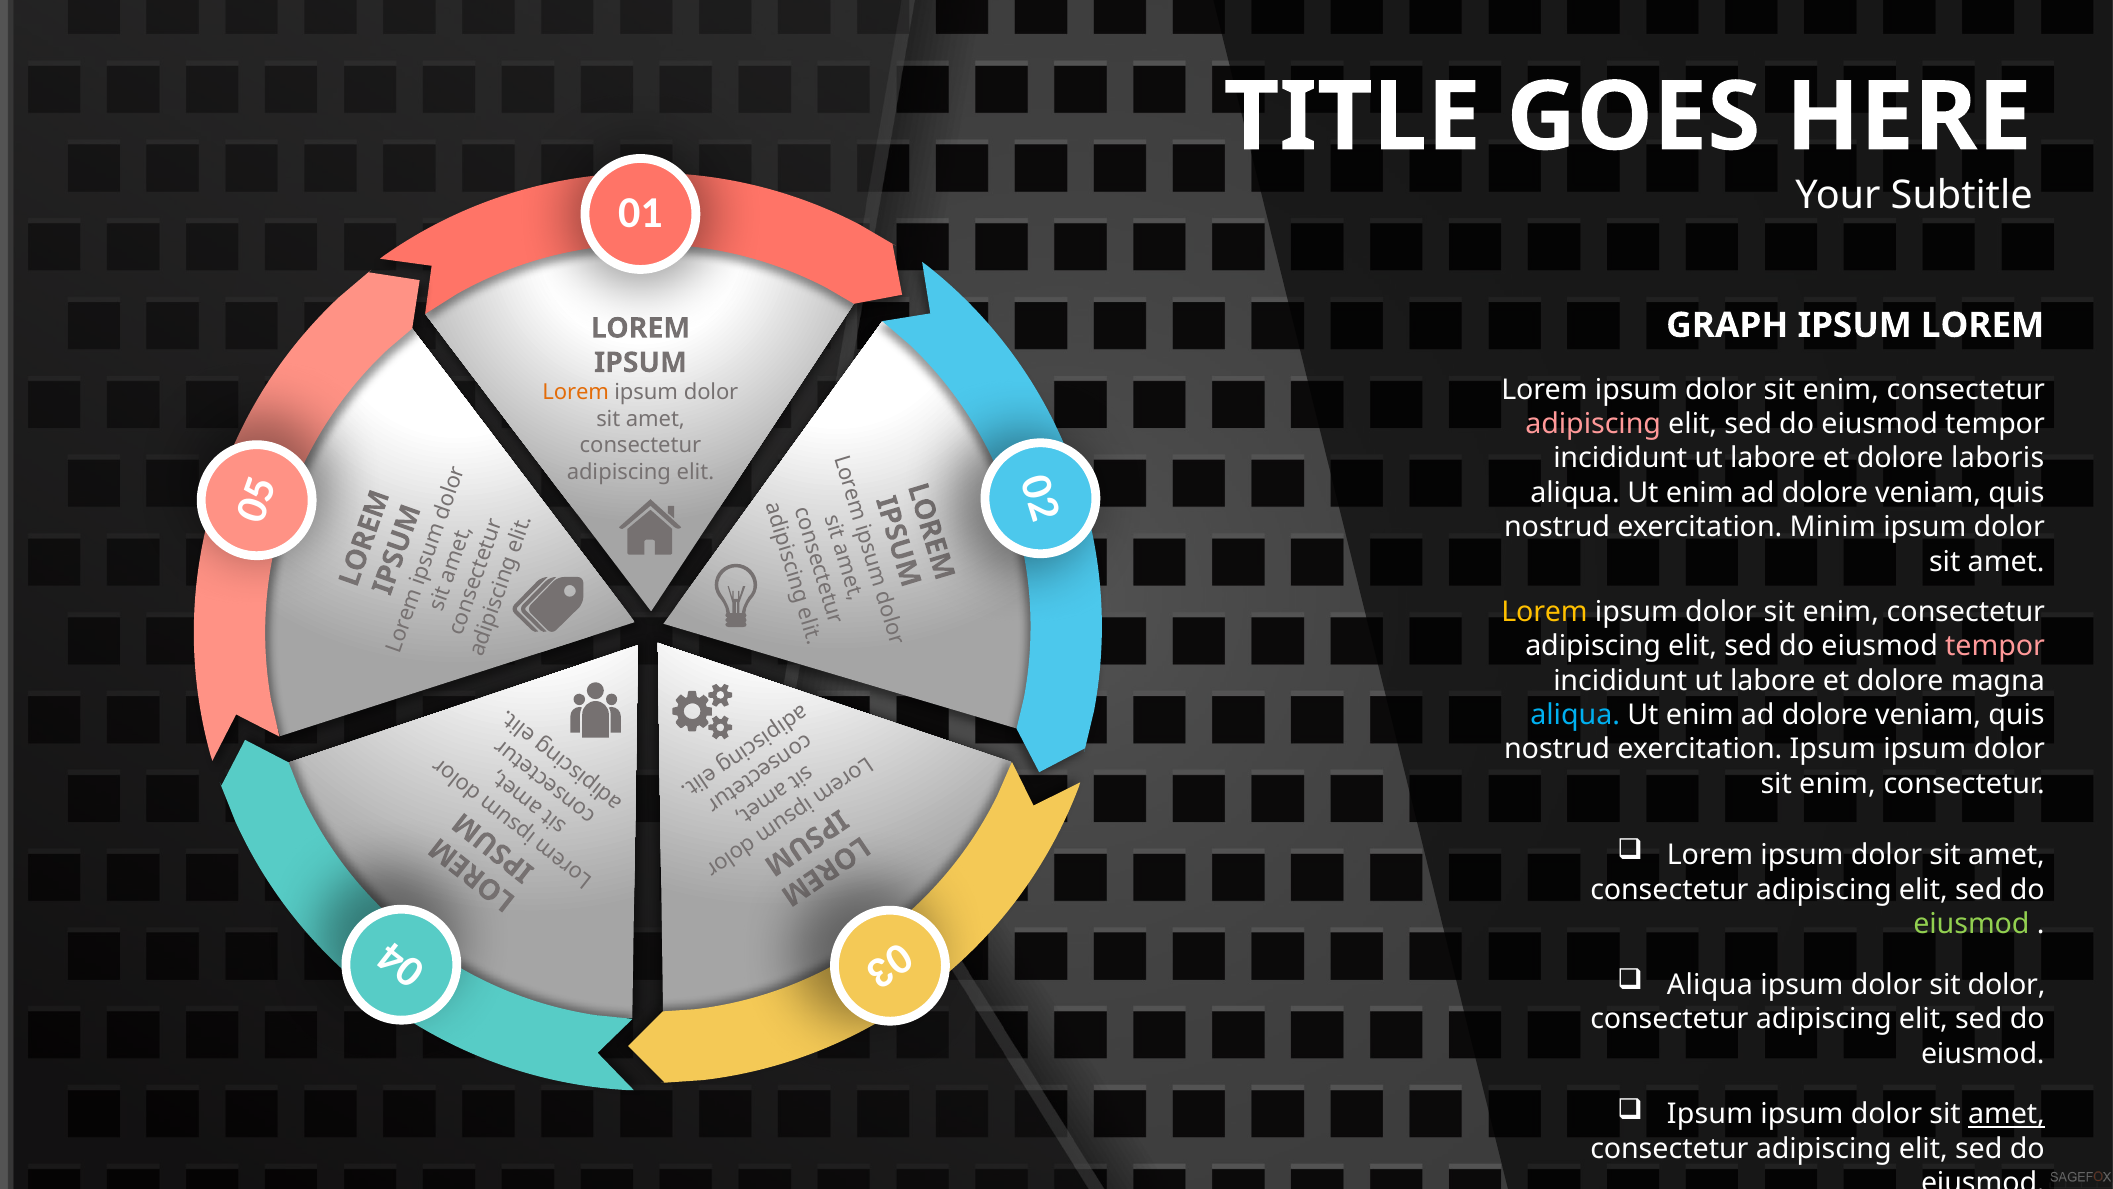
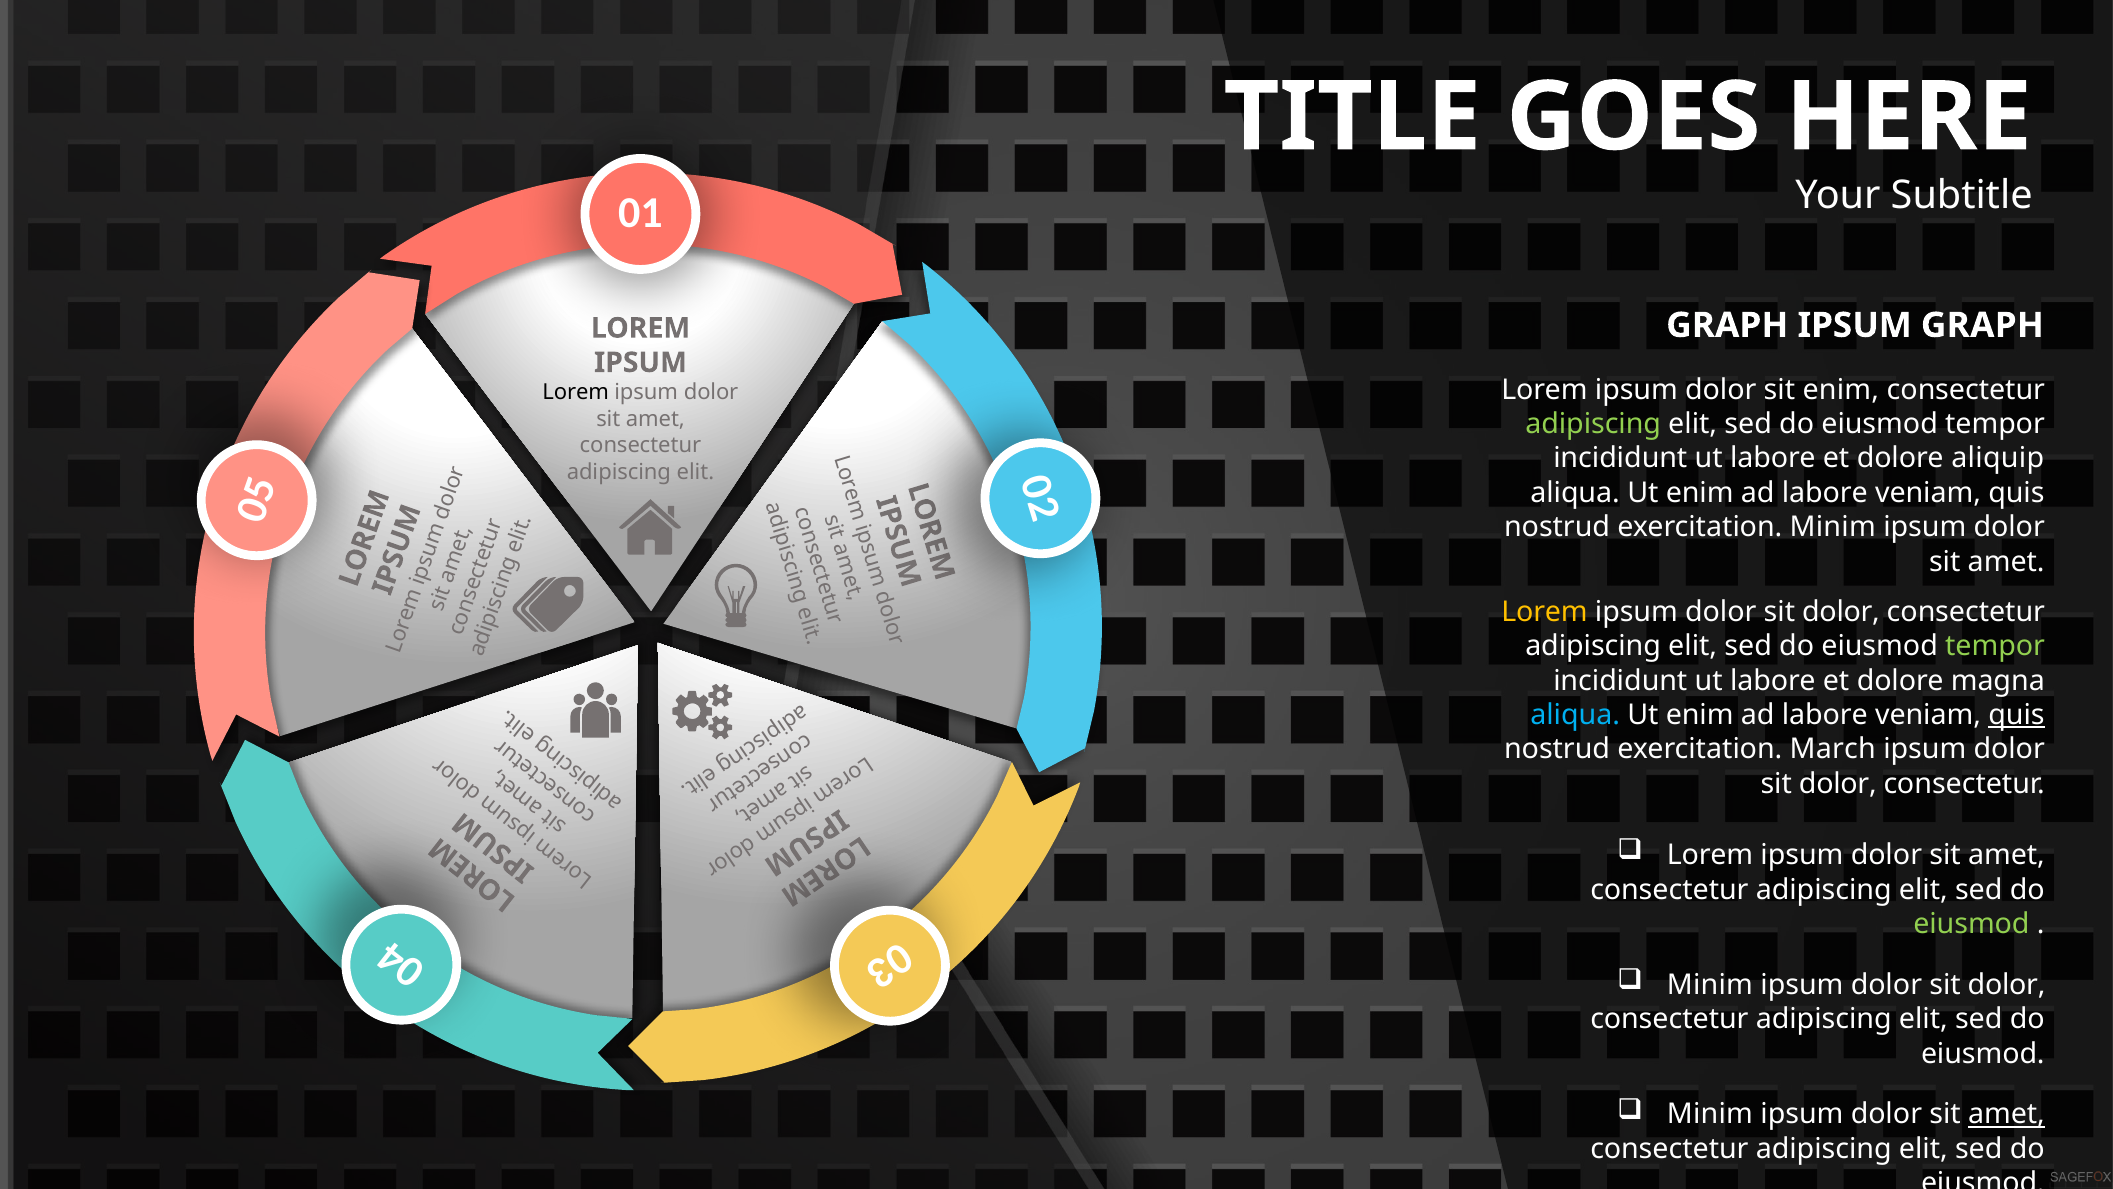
LOREM: LOREM -> GRAPH (1982, 325)
Lorem colour: orange -> black (576, 392)
adipiscing colour: pink -> light green (1593, 424)
laboris: laboris -> aliquip (1998, 458)
dolore: dolore -> labore (1825, 493)
enim: enim -> dolor (1841, 612)
tempor colour: pink -> light green (1995, 646)
dolore: dolore -> labore (1825, 715)
quis underline: none -> present (2017, 715)
exercitation Ipsum: Ipsum -> March (1833, 749)
enim: enim -> dolor (1838, 783)
Aliqua: Aliqua -> Minim (1710, 984)
Ipsum: Ipsum -> Minim (1710, 1114)
